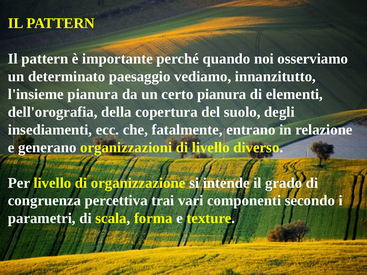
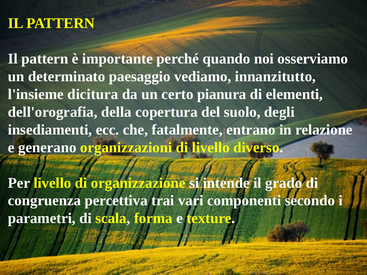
l'insieme pianura: pianura -> dicitura (93, 94)
